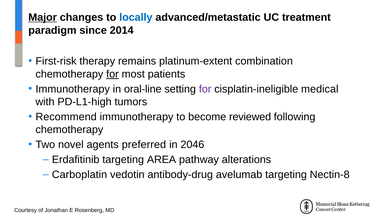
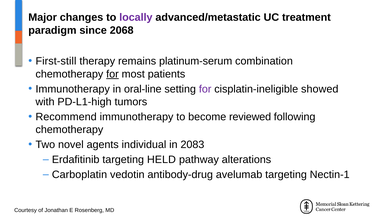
Major underline: present -> none (43, 17)
locally colour: blue -> purple (136, 17)
2014: 2014 -> 2068 (122, 30)
First-risk: First-risk -> First-still (56, 61)
platinum-extent: platinum-extent -> platinum-serum (196, 61)
medical: medical -> showed (320, 89)
preferred: preferred -> individual (144, 145)
2046: 2046 -> 2083 (192, 145)
AREA: AREA -> HELD (161, 160)
Nectin-8: Nectin-8 -> Nectin-1 (330, 175)
